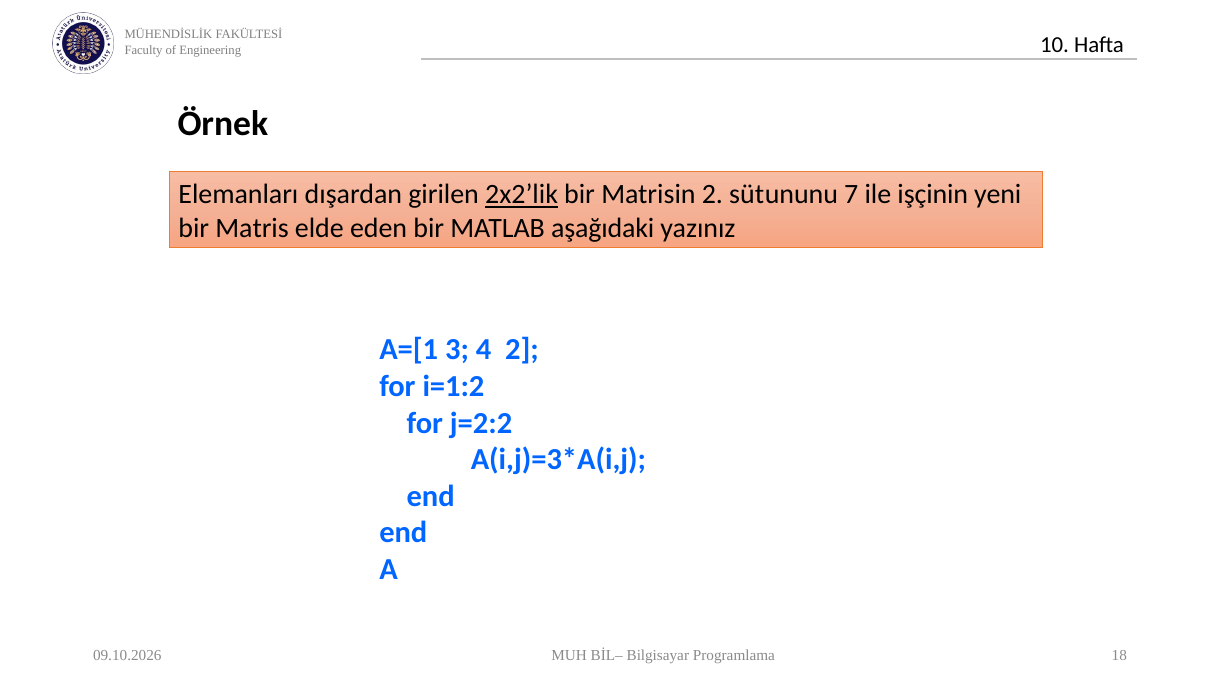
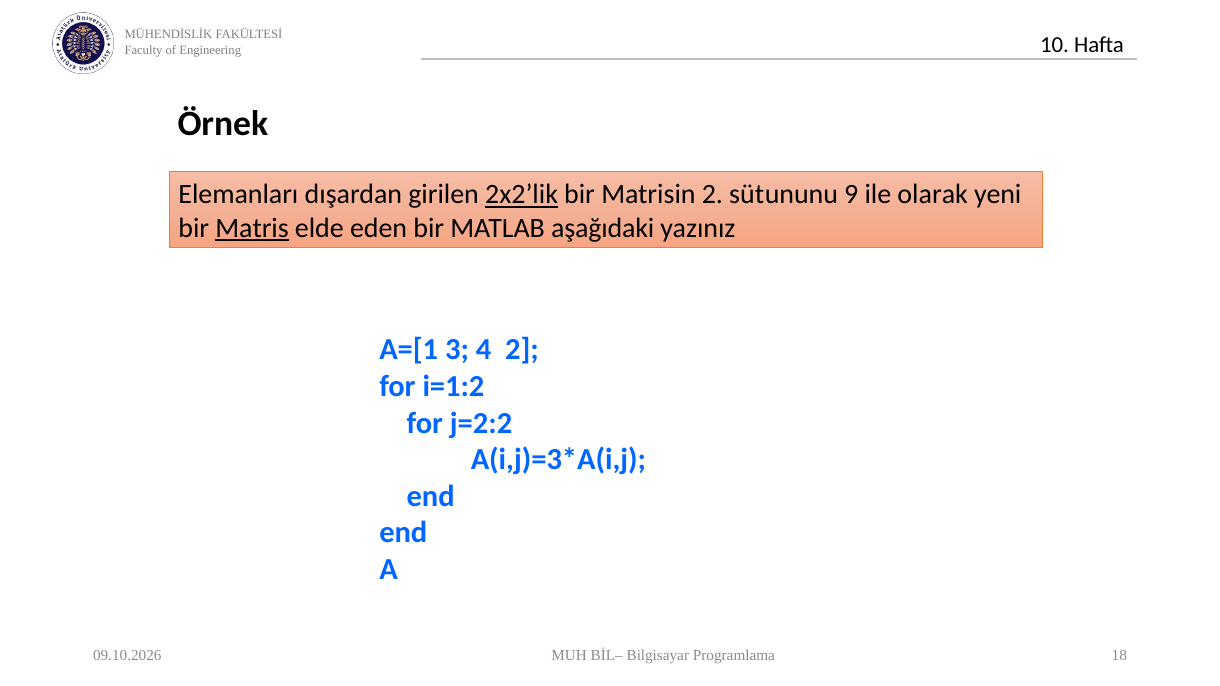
7: 7 -> 9 (851, 195)
işçinin: işçinin -> olarak (933, 195)
Matris underline: none -> present (252, 228)
